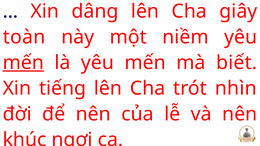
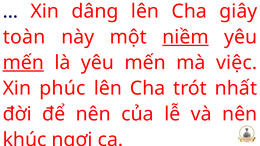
niềm underline: none -> present (185, 37)
biết: biết -> việc (237, 63)
tiếng: tiếng -> phúc (62, 89)
nhìn: nhìn -> nhất (236, 89)
